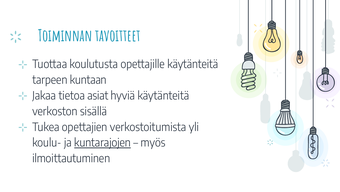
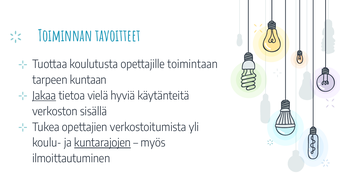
opettajille käytänteitä: käytänteitä -> toimintaan (193, 64)
Jakaa underline: none -> present (44, 95)
asiat: asiat -> vielä (98, 95)
